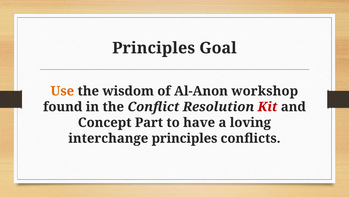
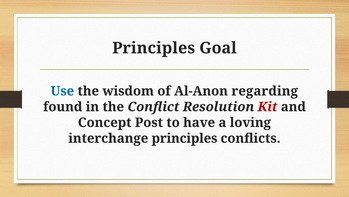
Use colour: orange -> blue (62, 91)
workshop: workshop -> regarding (265, 91)
Part: Part -> Post (149, 122)
